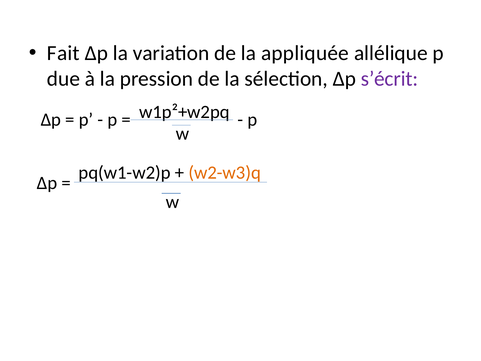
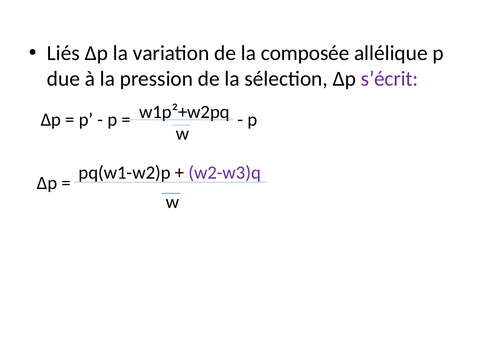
Fait: Fait -> Liés (63, 53)
appliquée: appliquée -> composée (305, 53)
w2-w3)q colour: orange -> purple (225, 173)
